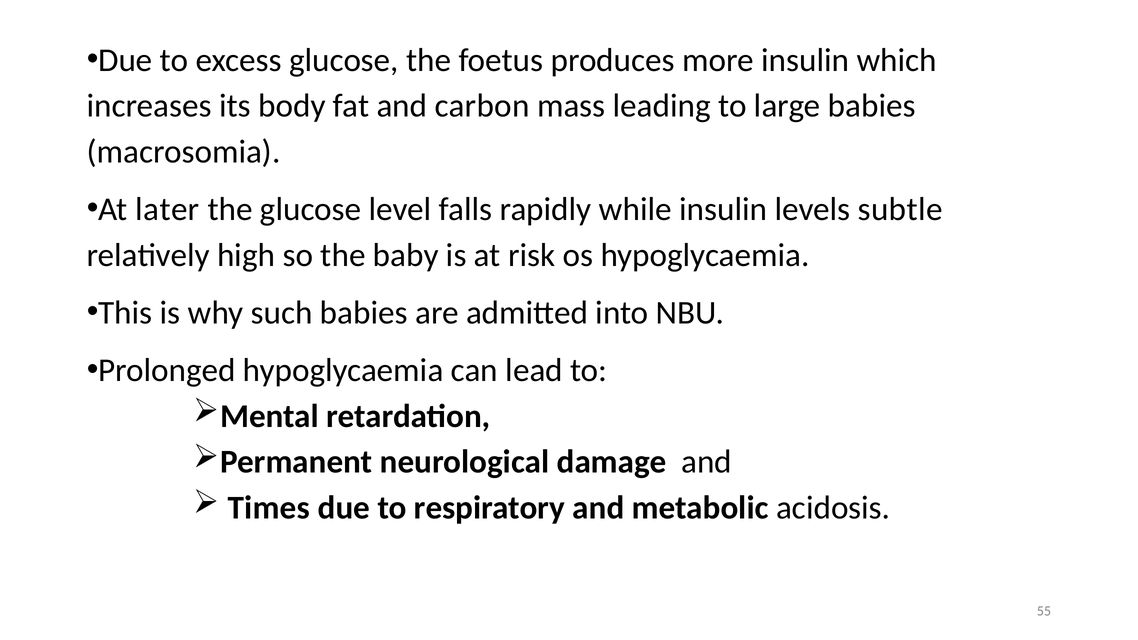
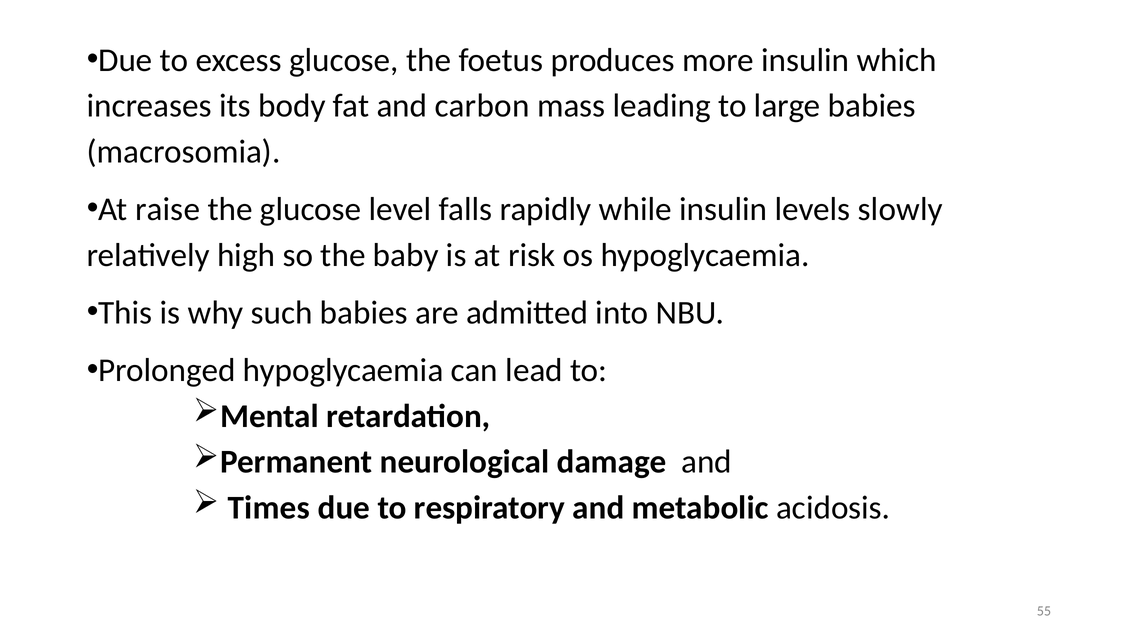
later: later -> raise (168, 209)
subtle: subtle -> slowly (900, 209)
